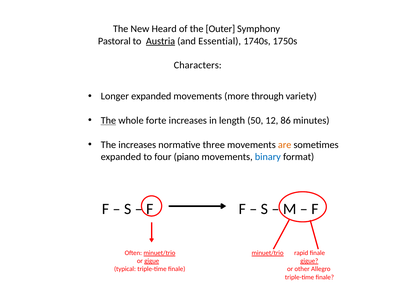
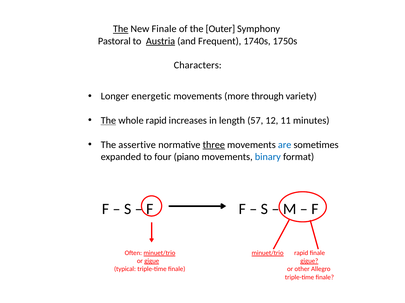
The underline: none -> present (121, 29)
New Heard: Heard -> Finale (164, 29)
Essential: Essential -> Frequent (220, 41)
Longer expanded: expanded -> energetic (151, 97)
whole forte: forte -> rapid (156, 121)
50: 50 -> 57 (255, 121)
86: 86 -> 11 (286, 121)
The increases: increases -> assertive (137, 145)
three underline: none -> present (214, 145)
are colour: orange -> blue (285, 145)
